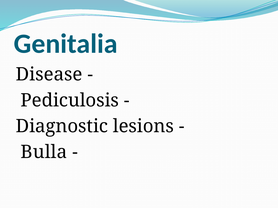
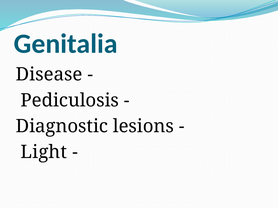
Bulla: Bulla -> Light (44, 152)
